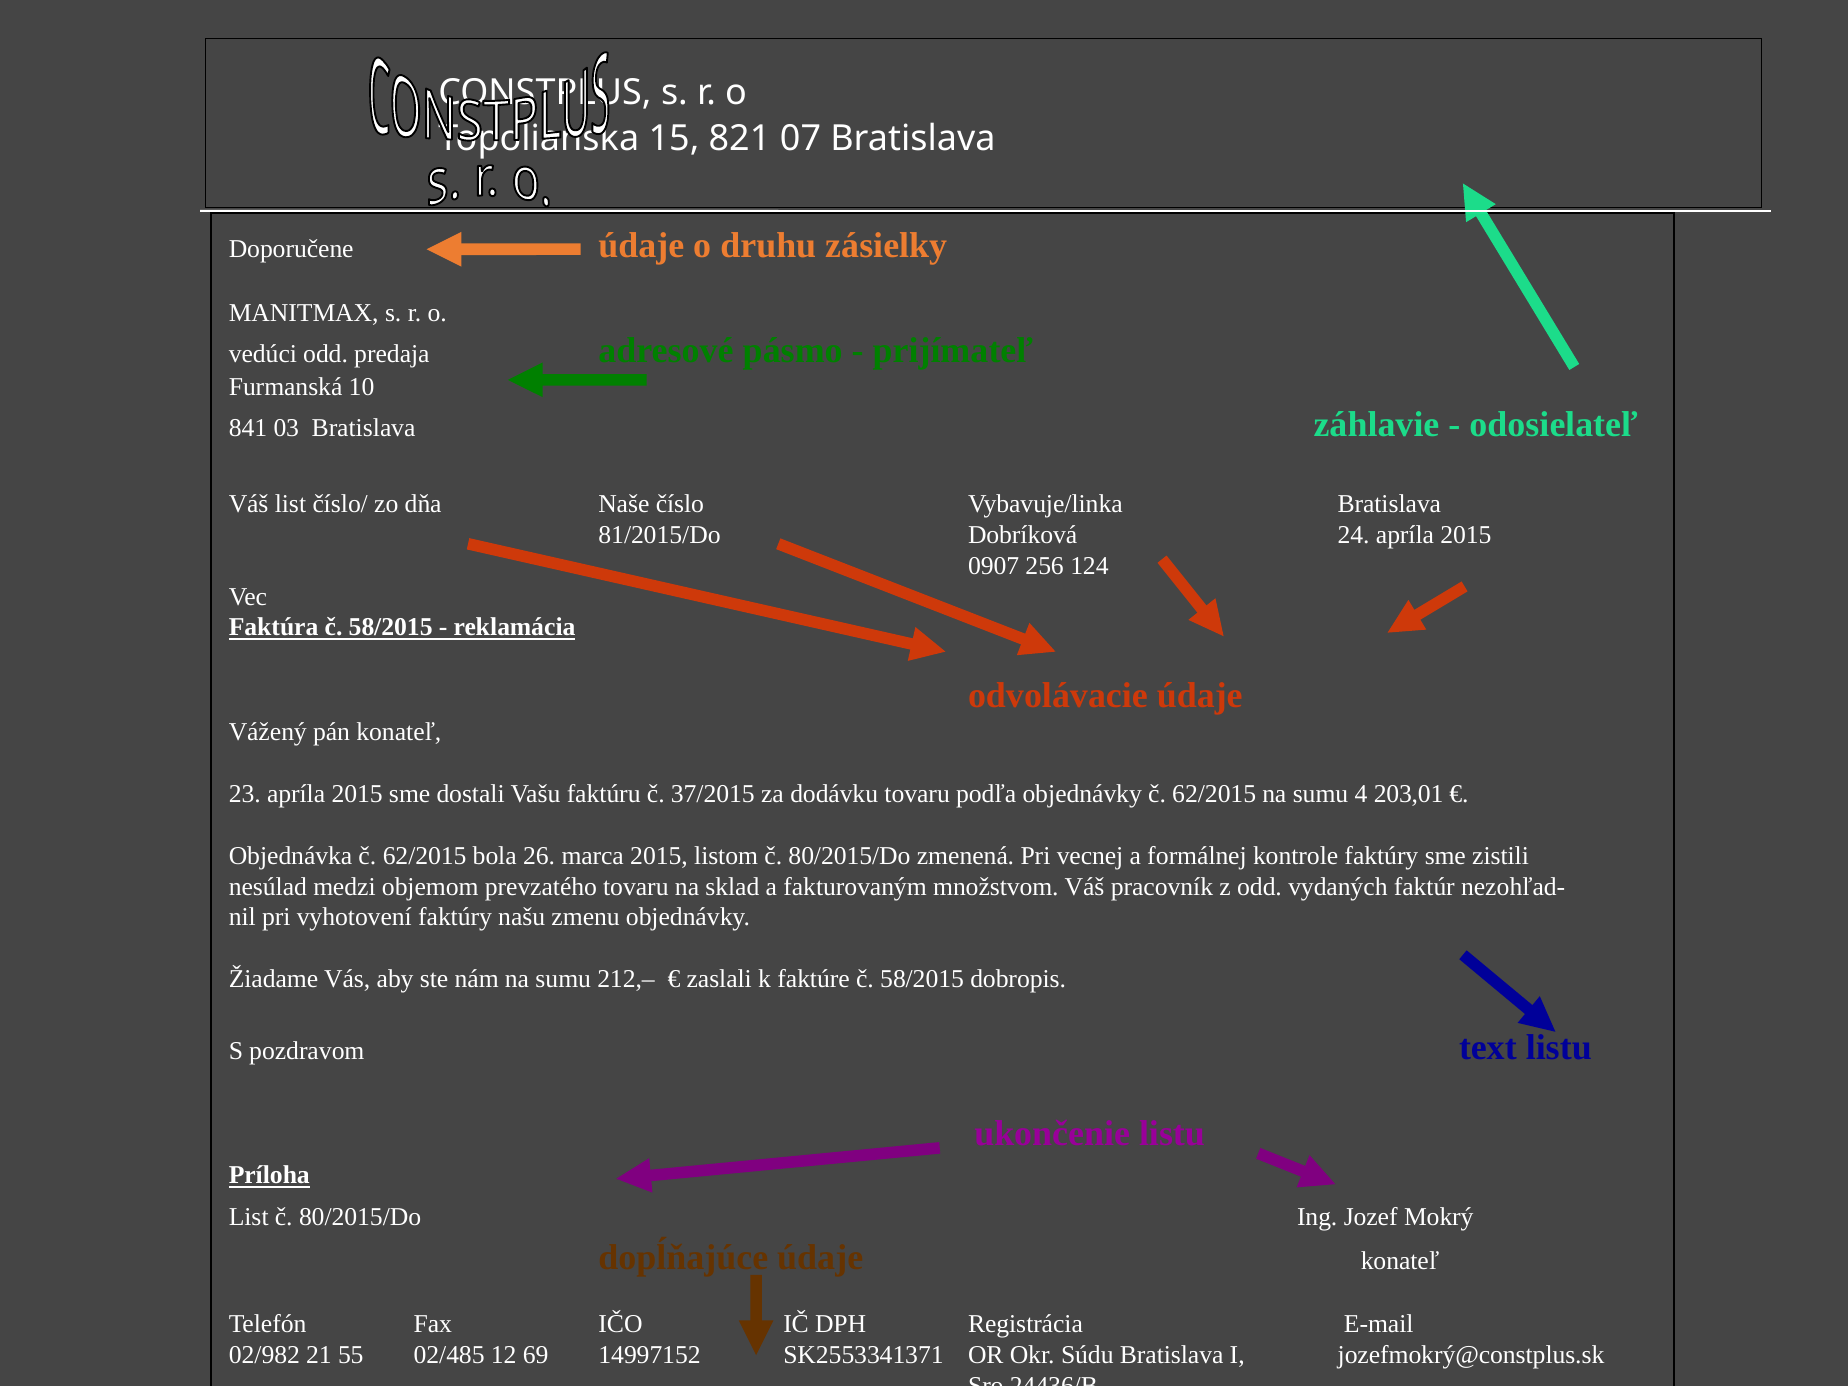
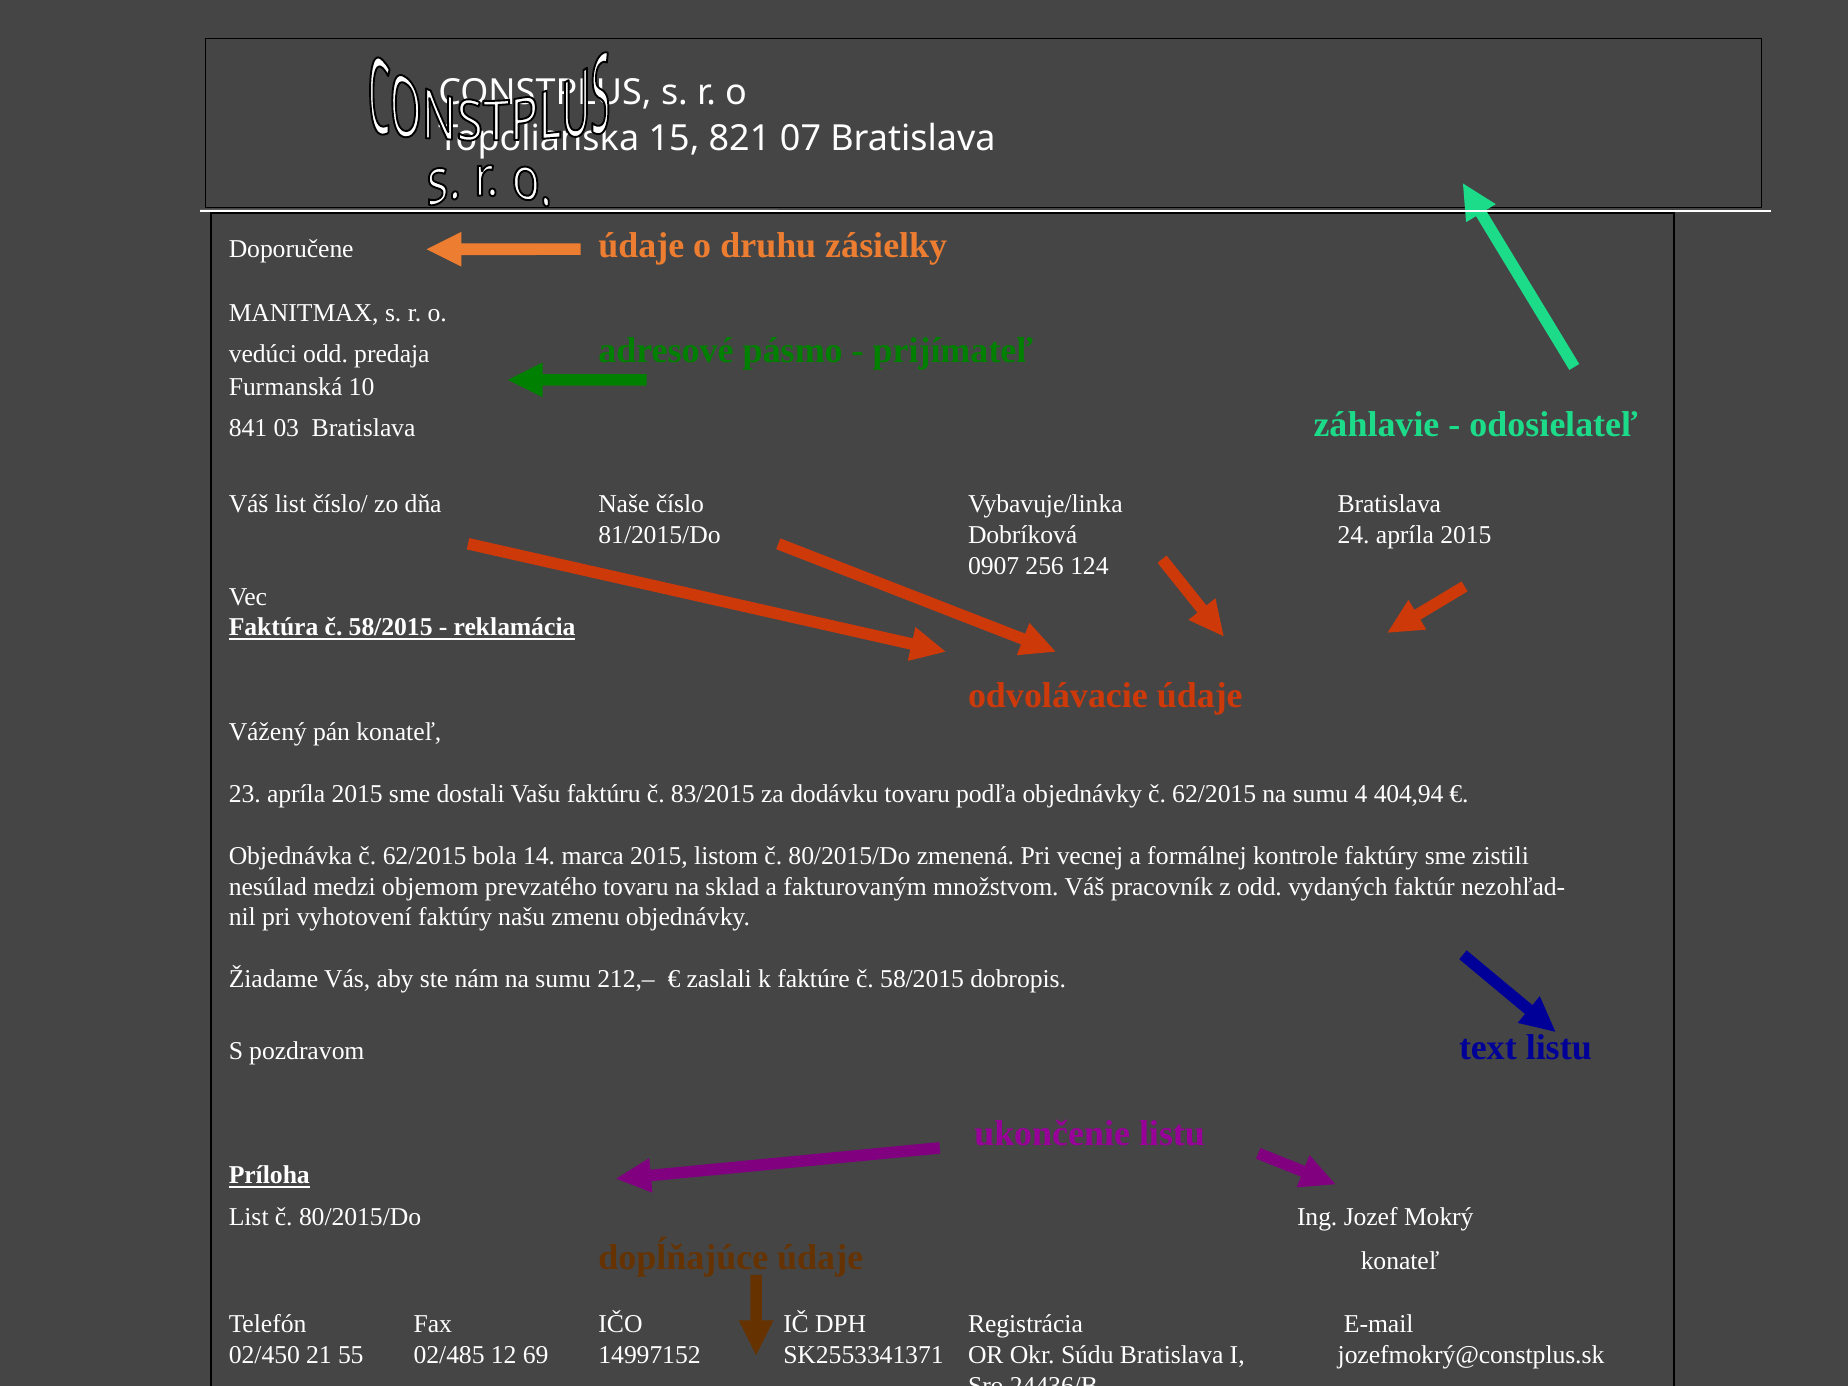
37/2015: 37/2015 -> 83/2015 (713, 794)
203,01: 203,01 -> 404,94 (1409, 794)
26: 26 -> 14 (539, 856)
02/982: 02/982 -> 02/450 (264, 1355)
